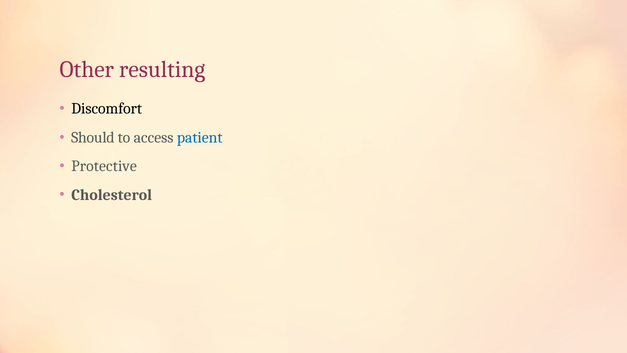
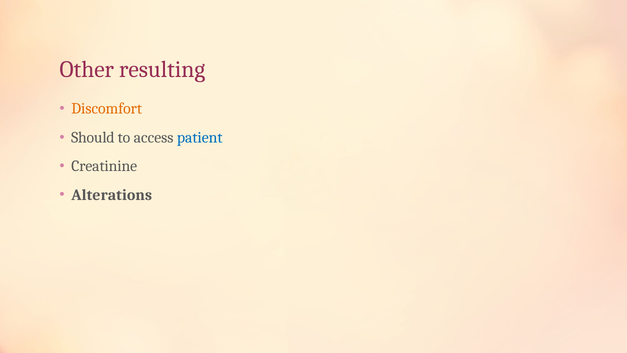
Discomfort colour: black -> orange (107, 109)
Protective: Protective -> Creatinine (104, 166)
Cholesterol: Cholesterol -> Alterations (112, 195)
